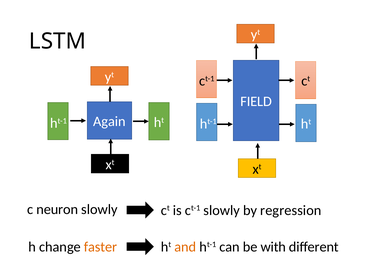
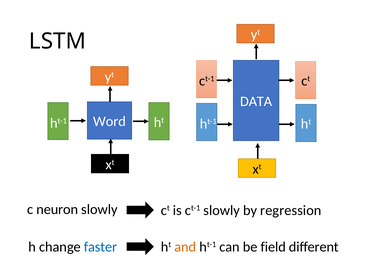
FIELD: FIELD -> DATA (256, 101)
Again: Again -> Word (109, 121)
faster colour: orange -> blue (101, 247)
with: with -> field (273, 247)
